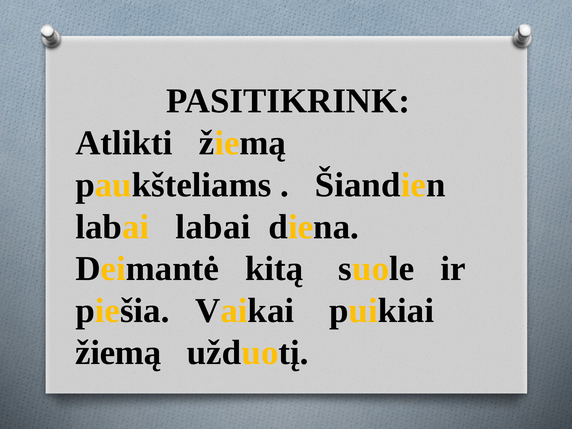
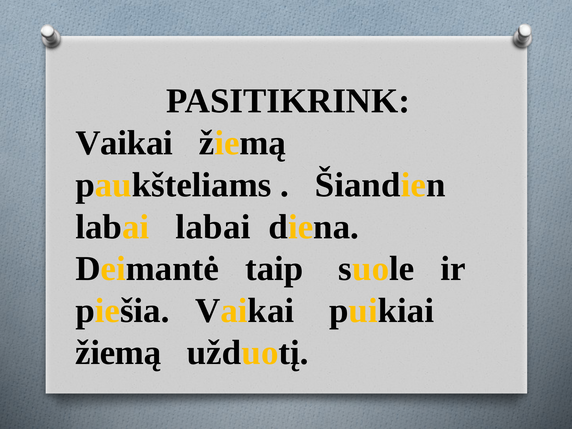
Atlikti: Atlikti -> Vaikai (124, 143)
kitą: kitą -> taip (274, 269)
